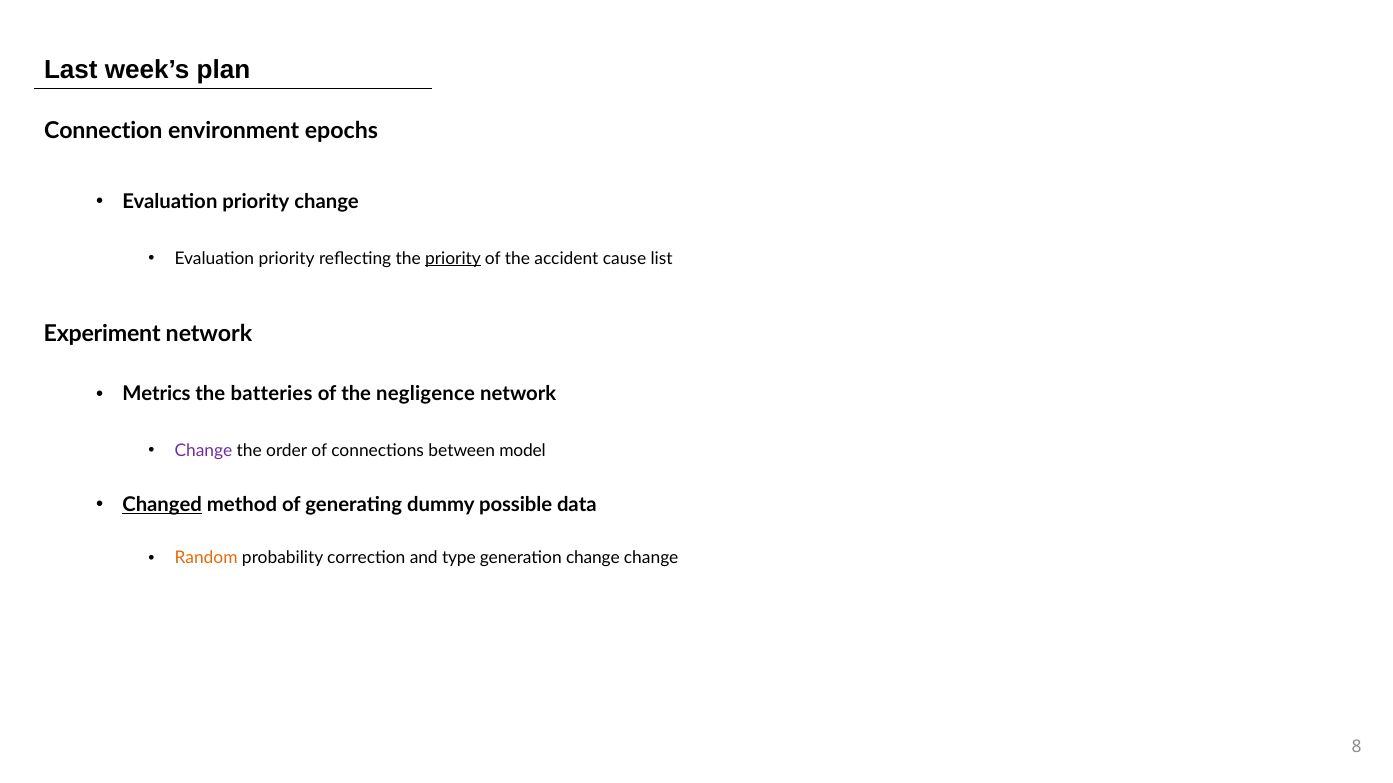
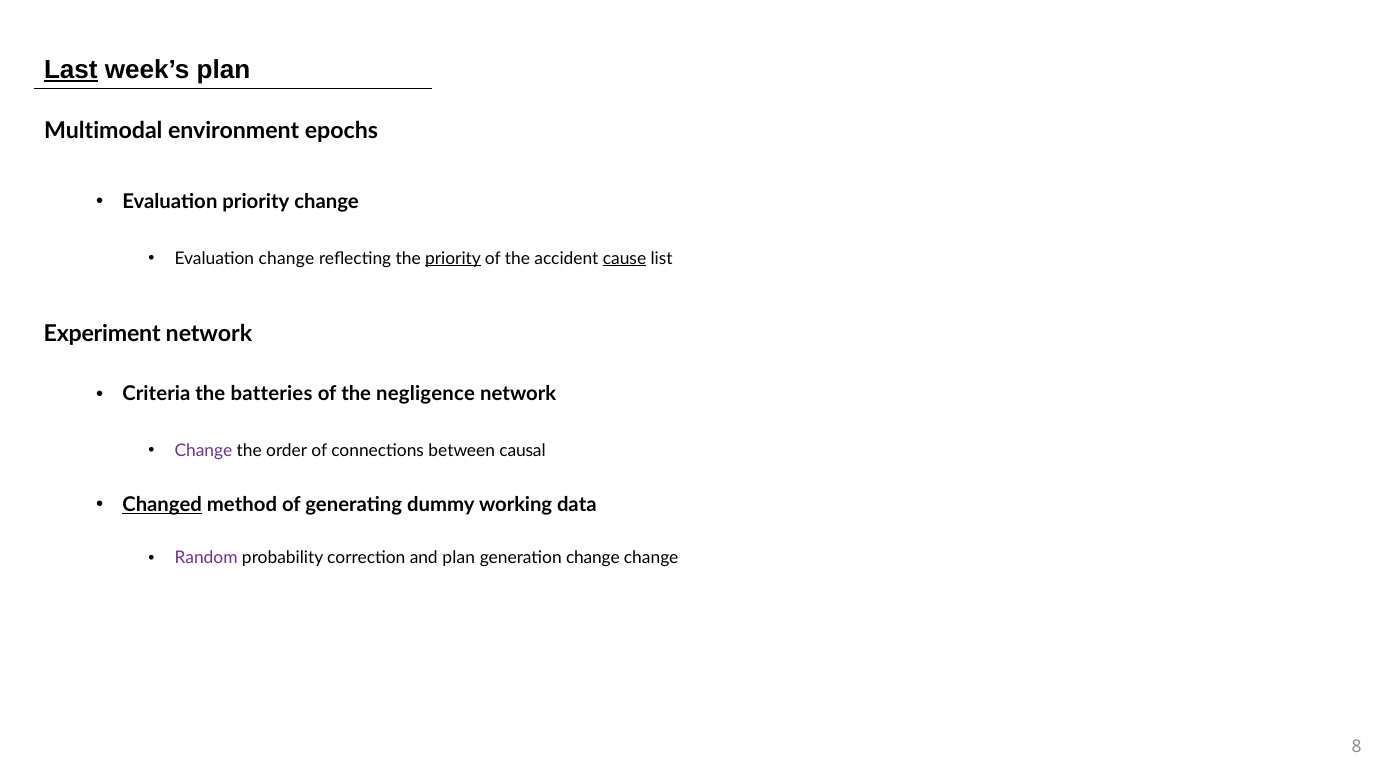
Last underline: none -> present (71, 70)
Connection: Connection -> Multimodal (103, 131)
priority: priority -> change (286, 258)
cause underline: none -> present (624, 258)
Metrics: Metrics -> Criteria (156, 394)
model: model -> causal (522, 451)
possible: possible -> working (516, 505)
Random colour: orange -> purple (206, 559)
and type: type -> plan (459, 559)
